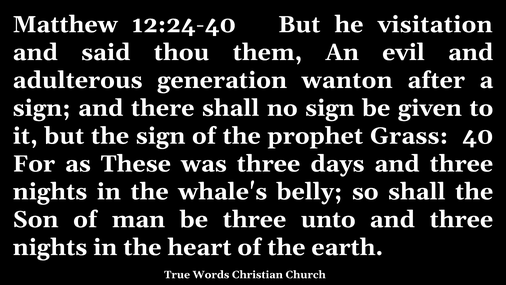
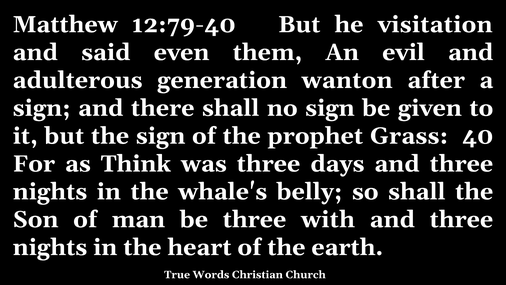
12:24-40: 12:24-40 -> 12:79-40 (184, 25)
thou: thou -> even (182, 52)
These: These -> Think (136, 164)
unto: unto -> with (328, 219)
